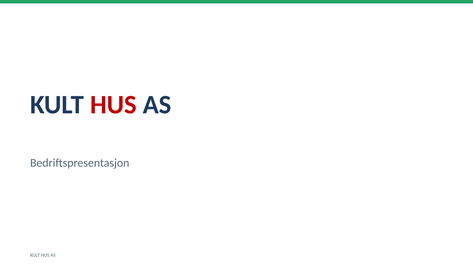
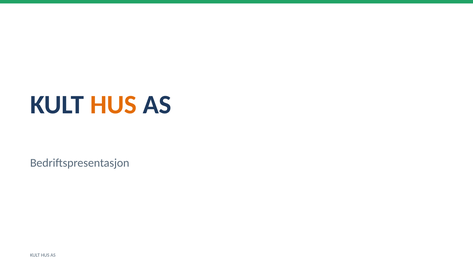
HUS colour: red -> orange (113, 105)
